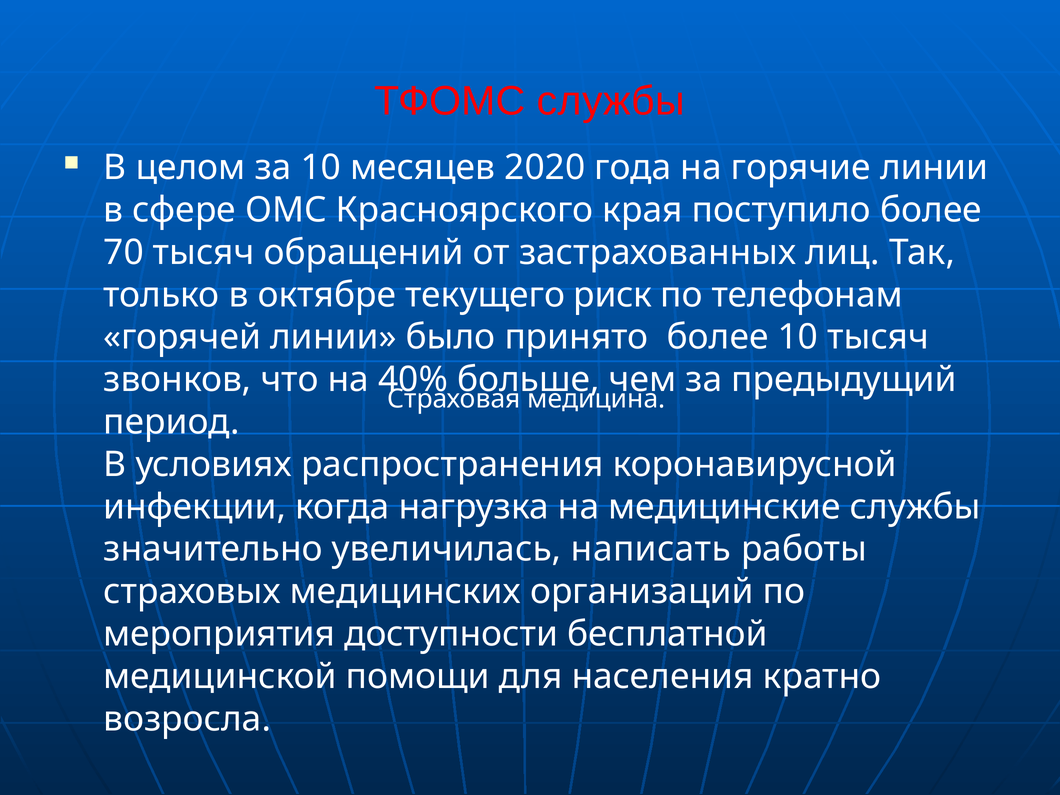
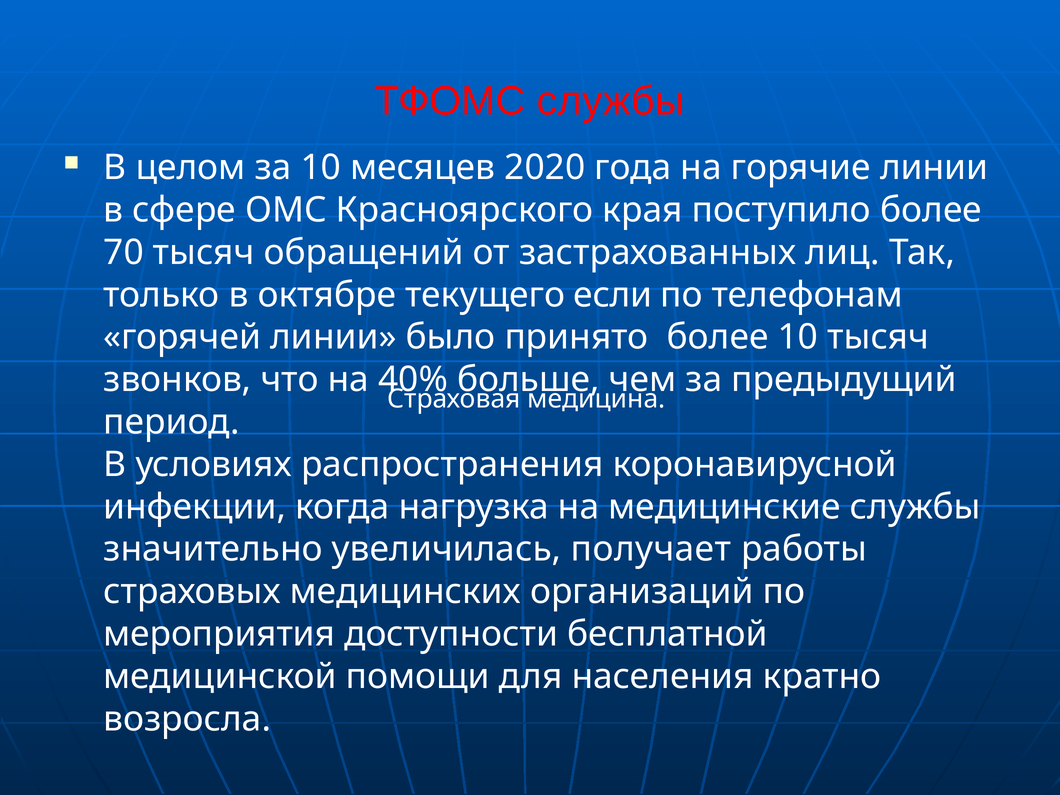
риск: риск -> если (613, 295)
написать: написать -> получает (651, 549)
